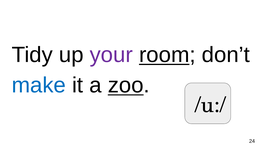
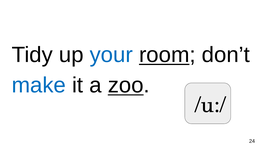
your colour: purple -> blue (111, 55)
